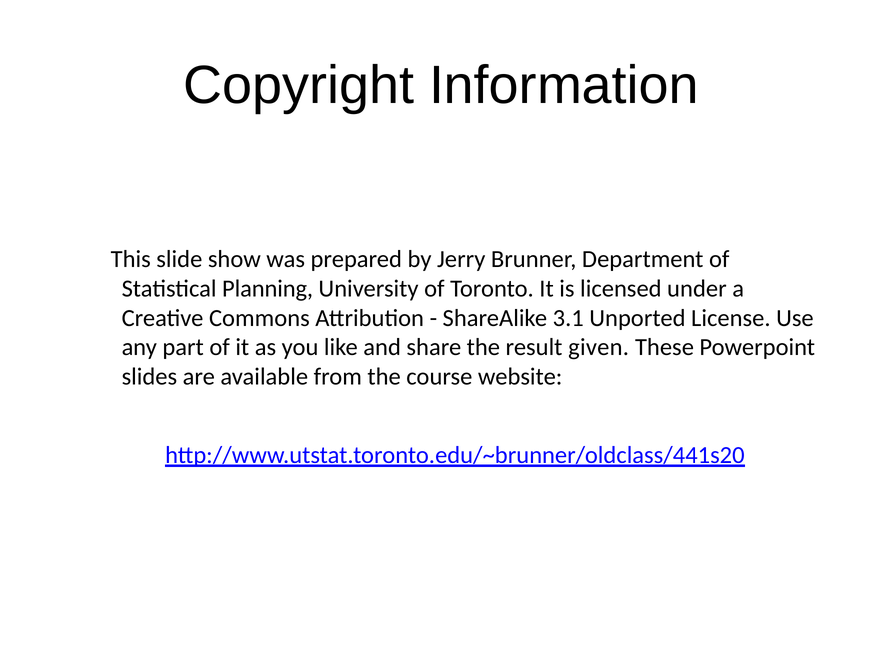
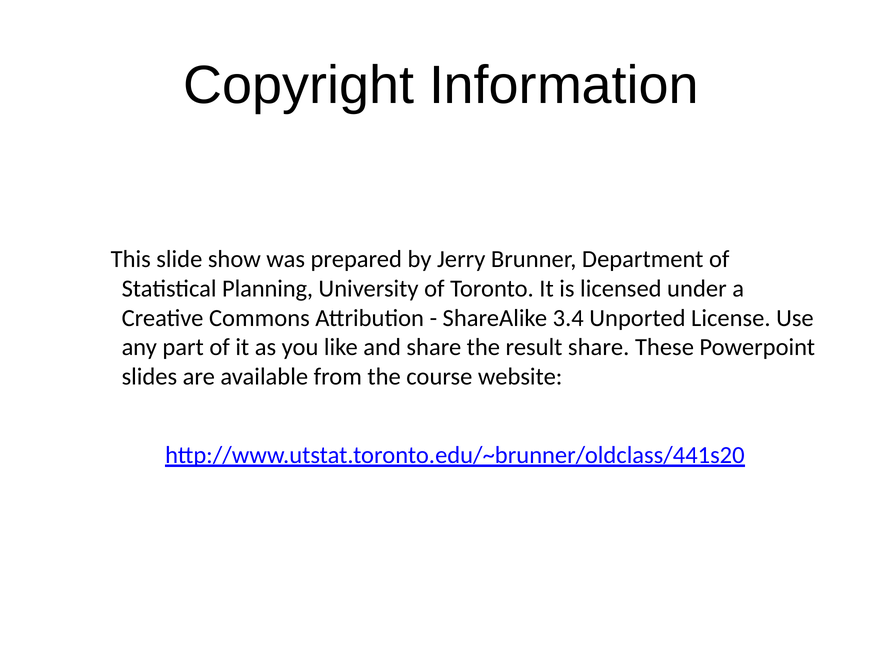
3.1: 3.1 -> 3.4 (568, 318)
result given: given -> share (599, 347)
